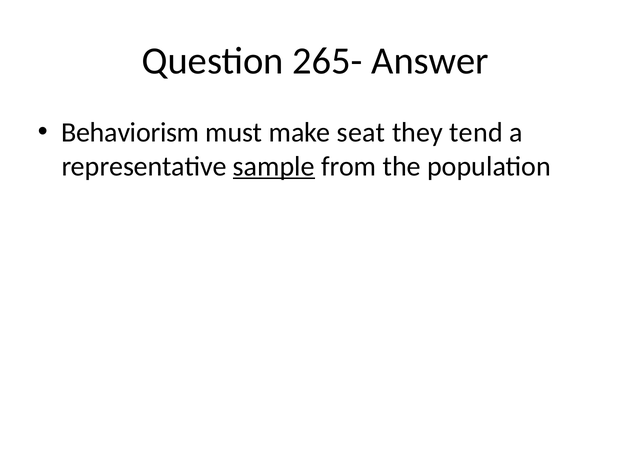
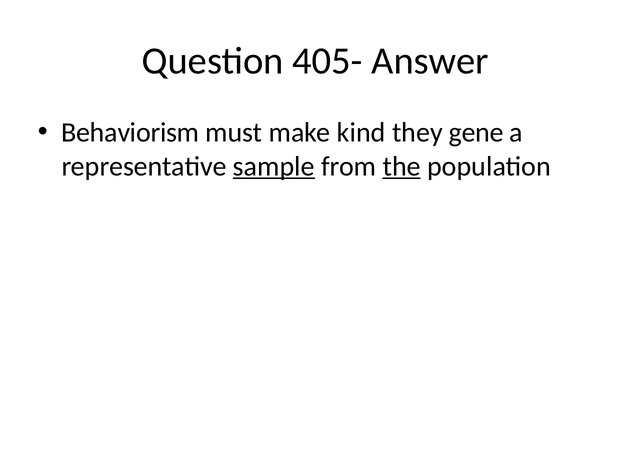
265-: 265- -> 405- (328, 61)
seat: seat -> kind (361, 132)
tend: tend -> gene (476, 132)
the underline: none -> present (402, 166)
